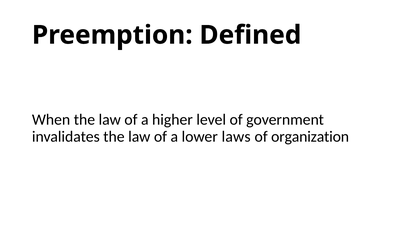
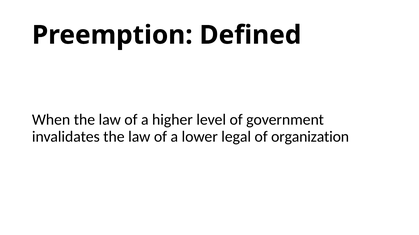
laws: laws -> legal (236, 137)
